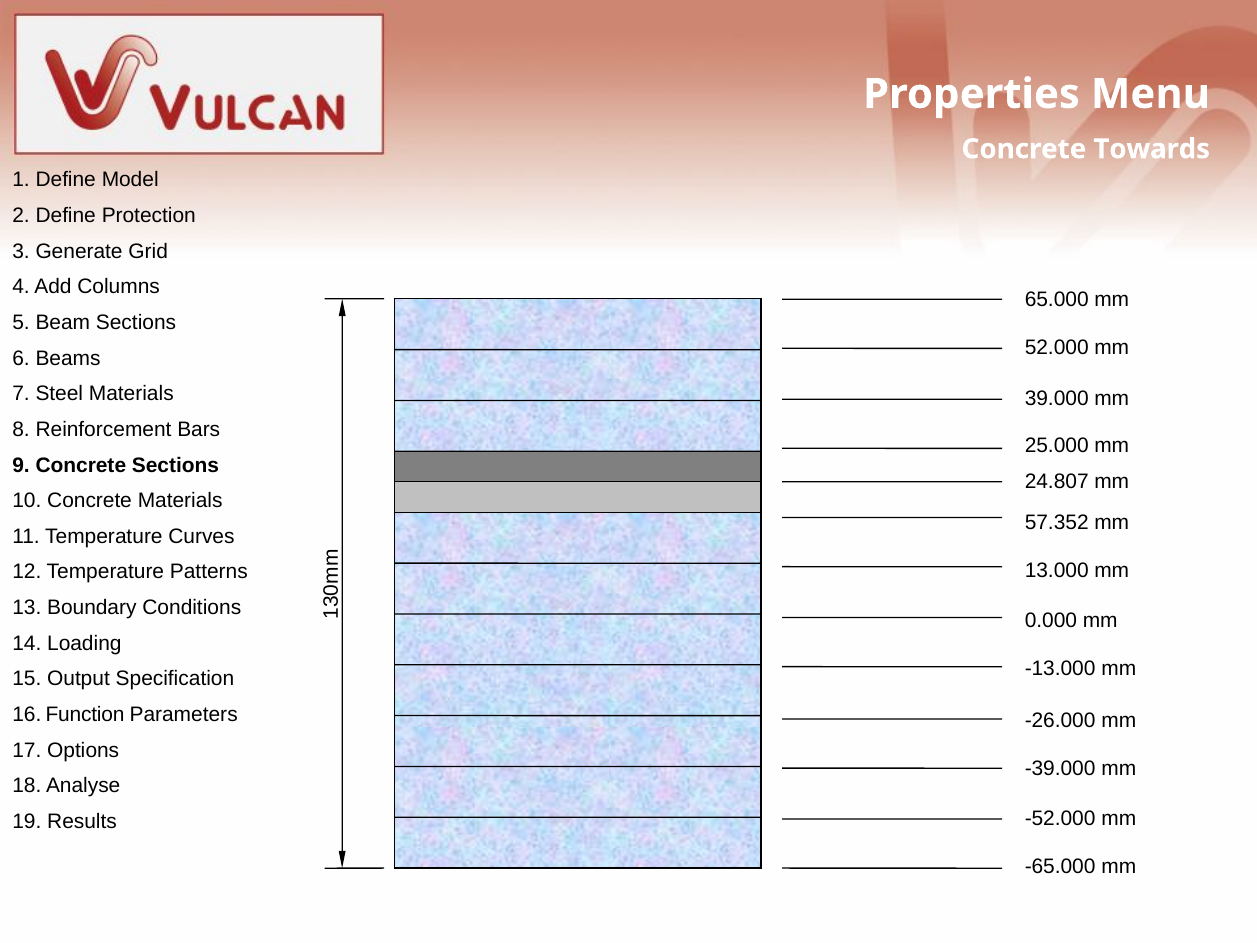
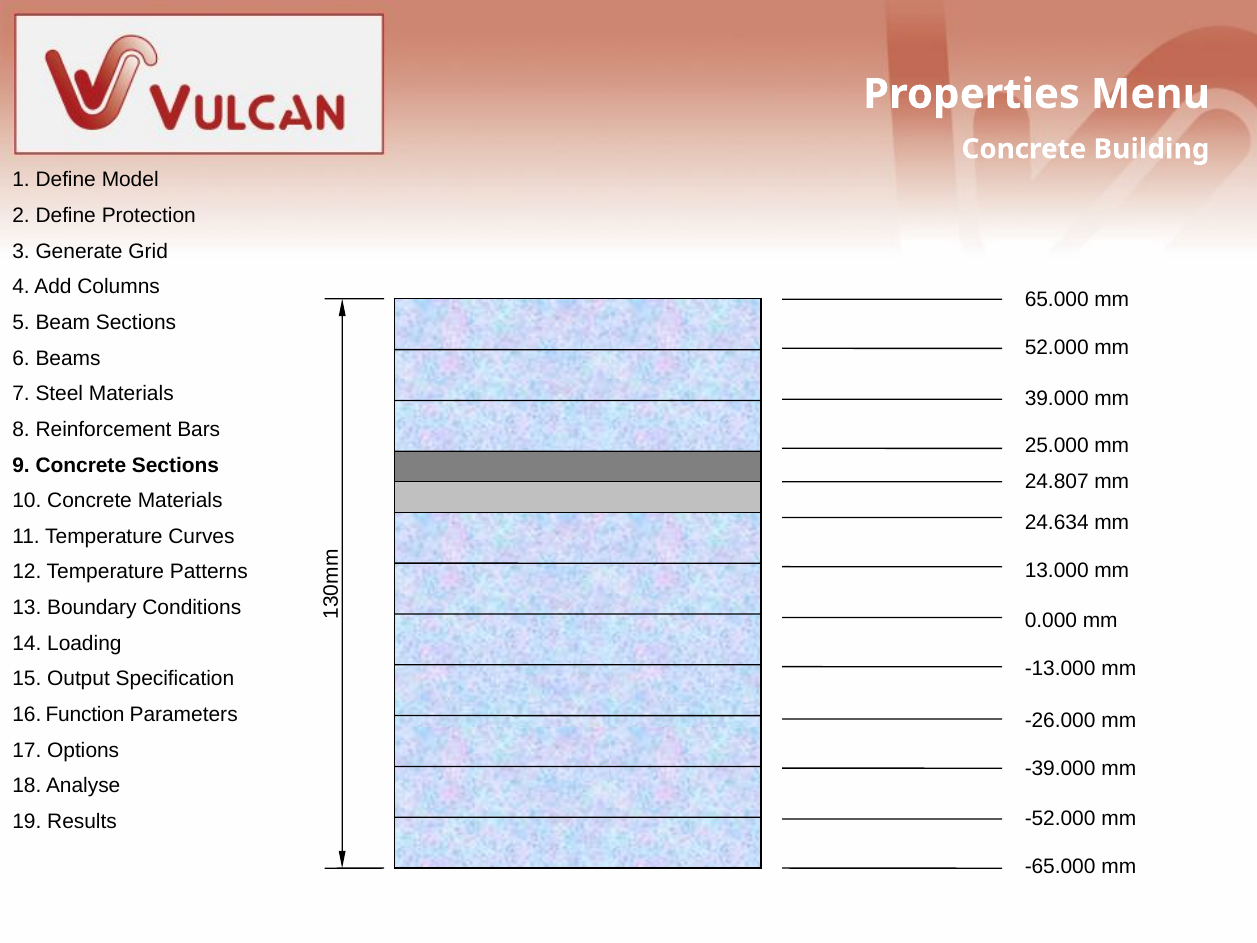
Towards: Towards -> Building (1152, 149)
57.352: 57.352 -> 24.634 (1057, 523)
